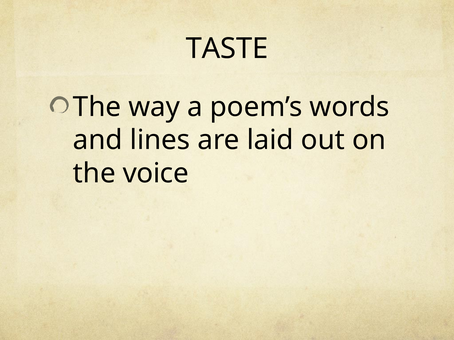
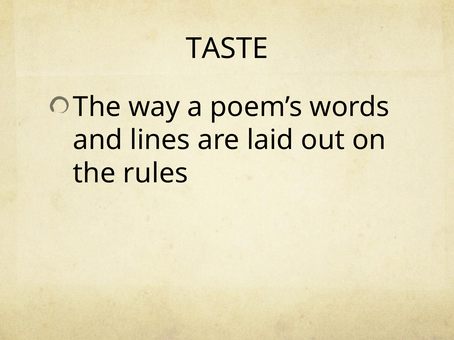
voice: voice -> rules (156, 174)
